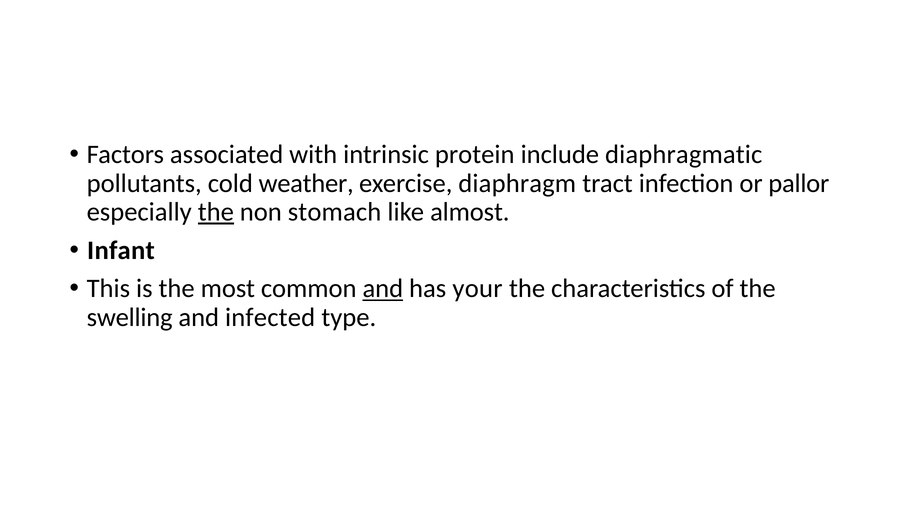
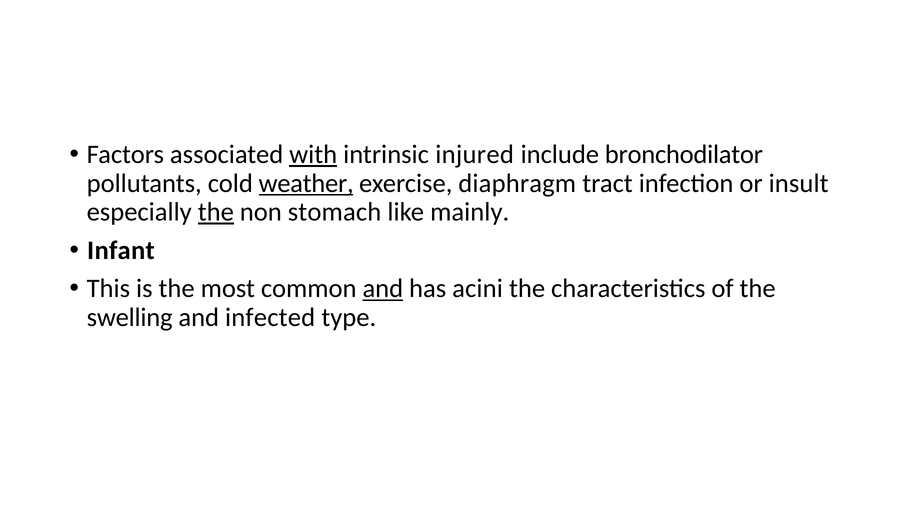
with underline: none -> present (313, 154)
protein: protein -> injured (475, 154)
diaphragmatic: diaphragmatic -> bronchodilator (684, 154)
weather underline: none -> present (306, 183)
pallor: pallor -> insult (799, 183)
almost: almost -> mainly (470, 212)
your: your -> acini (478, 288)
